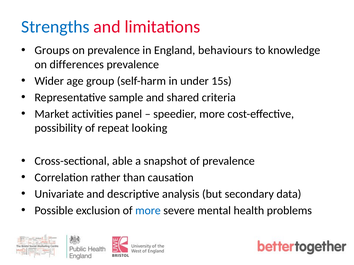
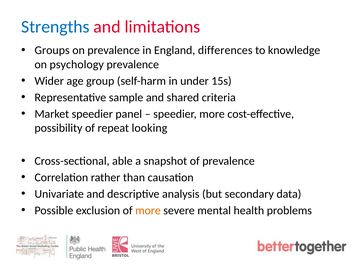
behaviours: behaviours -> differences (225, 50)
differences: differences -> psychology (77, 65)
Market activities: activities -> speedier (92, 114)
more colour: blue -> orange (148, 211)
